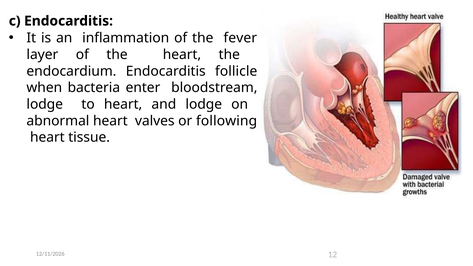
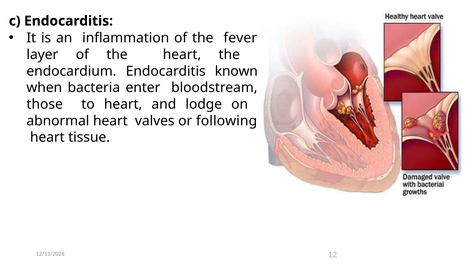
follicle: follicle -> known (236, 71)
lodge: lodge -> those (45, 104)
